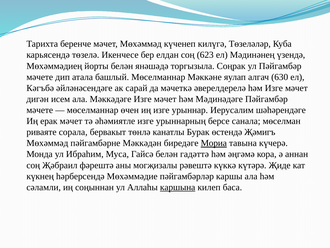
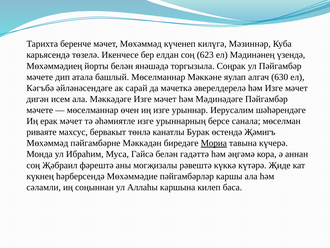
Төзеләләр: Төзеләләр -> Мәзиннәр (250, 44)
сорала: сорала -> махсус (73, 132)
каршына underline: present -> none (178, 187)
